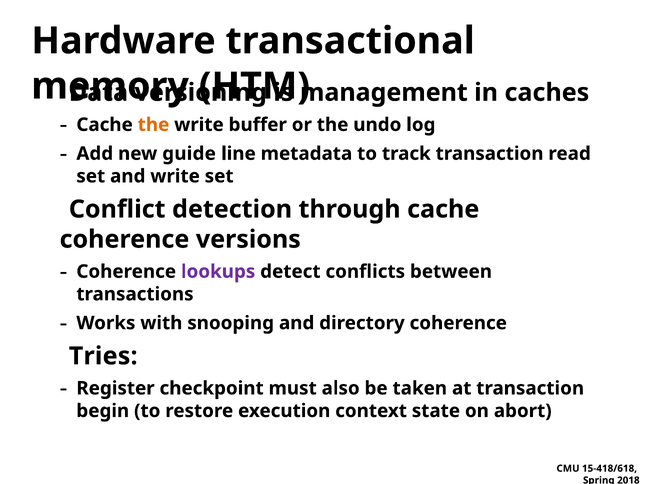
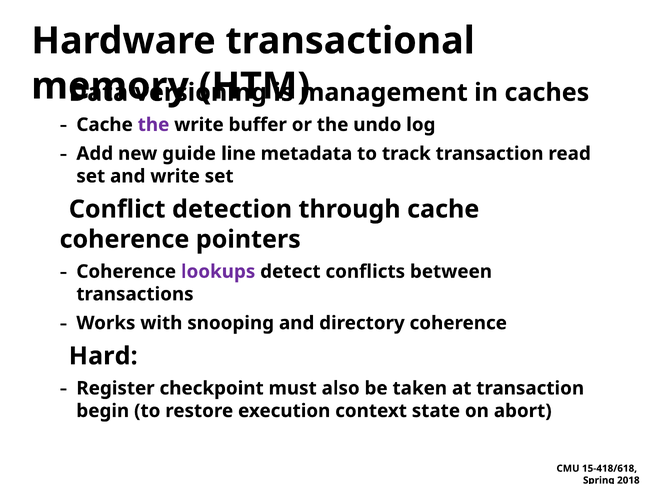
the colour: orange -> purple (154, 125)
versions: versions -> pointers (248, 239)
Tries: Tries -> Hard (103, 356)
